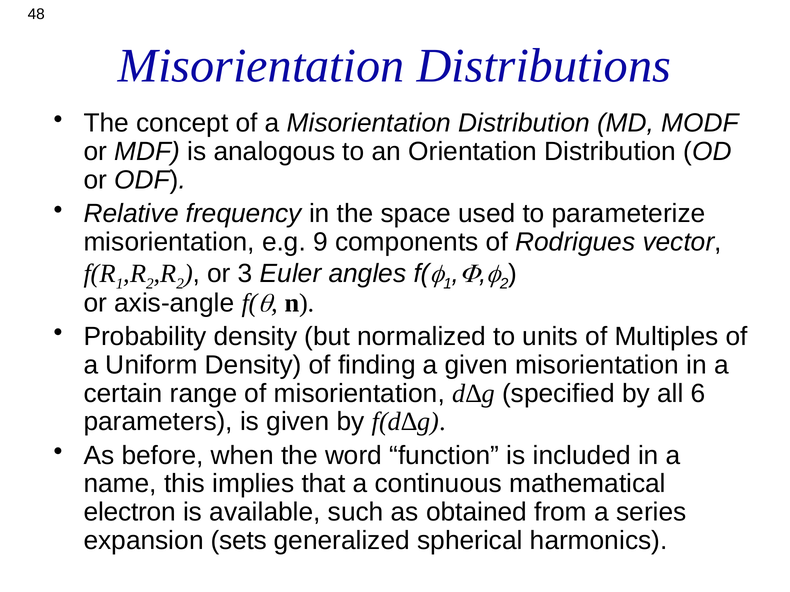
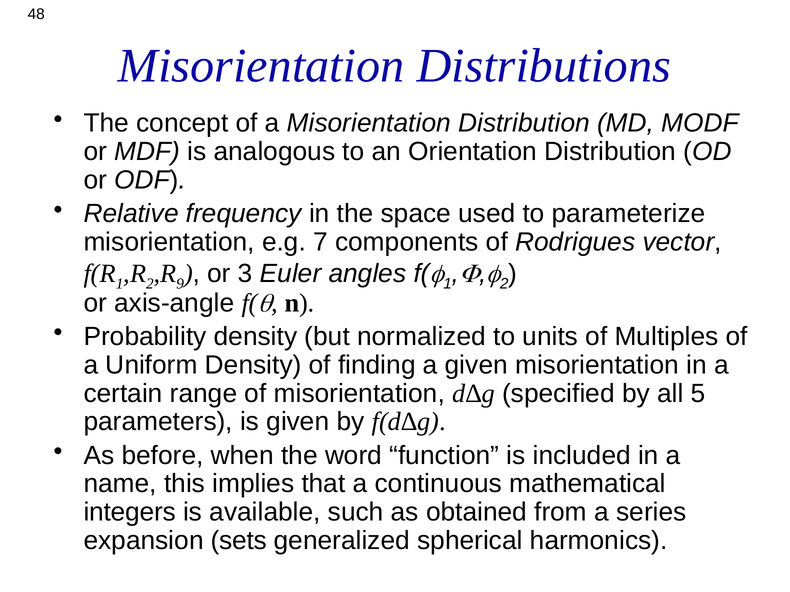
9: 9 -> 7 (321, 242)
2: 2 -> 9 (180, 284)
6: 6 -> 5 (698, 394)
electron: electron -> integers (130, 513)
